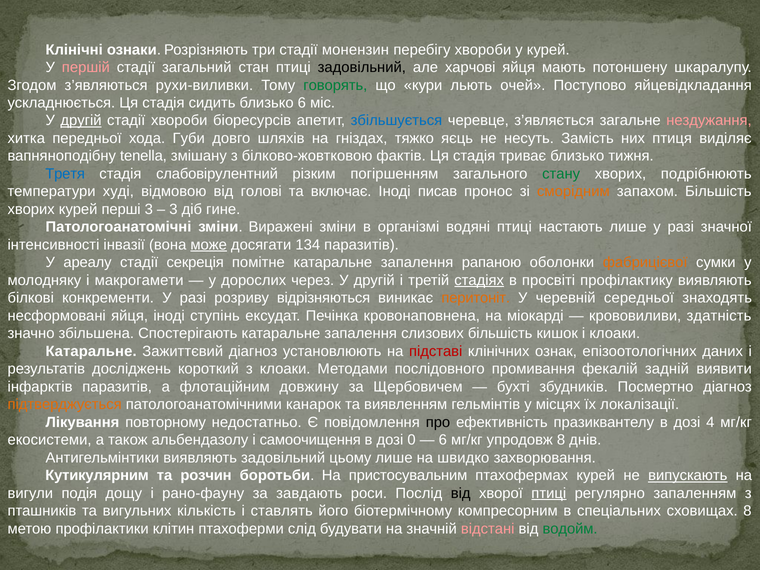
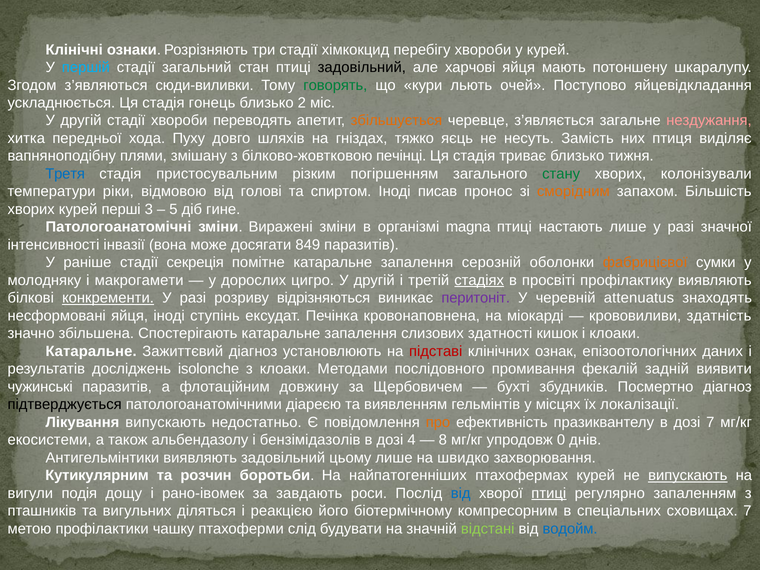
монензин: монензин -> хімкокцид (356, 50)
першій colour: pink -> light blue (86, 67)
рухи-виливки: рухи-виливки -> сюди-виливки (205, 85)
сидить: сидить -> гонець (212, 103)
близько 6: 6 -> 2 (302, 103)
другій underline: present -> none (81, 121)
біоресурсів: біоресурсів -> переводять (252, 121)
збільшується colour: blue -> orange (396, 121)
Губи: Губи -> Пуху (189, 138)
tenella: tenella -> плями (143, 156)
фактів: фактів -> печінці (401, 156)
слабовірулентний: слабовірулентний -> пристосувальним (217, 174)
подрібнюють: подрібнюють -> колонізували (706, 174)
худі: худі -> ріки (118, 192)
включає: включає -> спиртом (341, 192)
3: 3 -> 5 (173, 209)
водяні: водяні -> magna (468, 227)
може underline: present -> none (209, 245)
134: 134 -> 849 (308, 245)
ареалу: ареалу -> раніше (87, 263)
рапаною: рапаною -> серозній (491, 263)
через: через -> цигро (313, 280)
конкременти underline: none -> present (108, 298)
перитоніт colour: orange -> purple (476, 298)
середньої: середньої -> attenuatus (639, 298)
слизових більшість: більшість -> здатності (500, 334)
короткий: короткий -> isolonche (209, 369)
інфарктів: інфарктів -> чужинські (40, 387)
підтверджується colour: orange -> black (65, 405)
канарок: канарок -> діареєю (314, 405)
Лікування повторному: повторному -> випускають (166, 422)
про colour: black -> orange (438, 422)
дозі 4: 4 -> 7 (710, 422)
самоочищення: самоочищення -> бензімідазолів (310, 440)
0: 0 -> 4 (412, 440)
6: 6 -> 8 (443, 440)
упродовж 8: 8 -> 0 (561, 440)
пристосувальним: пристосувальним -> найпатогенніших (408, 475)
рано-фауну: рано-фауну -> рано-івомек (203, 493)
від colour: black -> blue (461, 493)
кількість: кількість -> діляться (207, 511)
ставлять: ставлять -> реакцією (282, 511)
сховищах 8: 8 -> 7 (747, 511)
клітин: клітин -> чашку (174, 529)
відстані colour: pink -> light green (488, 529)
водойм colour: green -> blue (570, 529)
